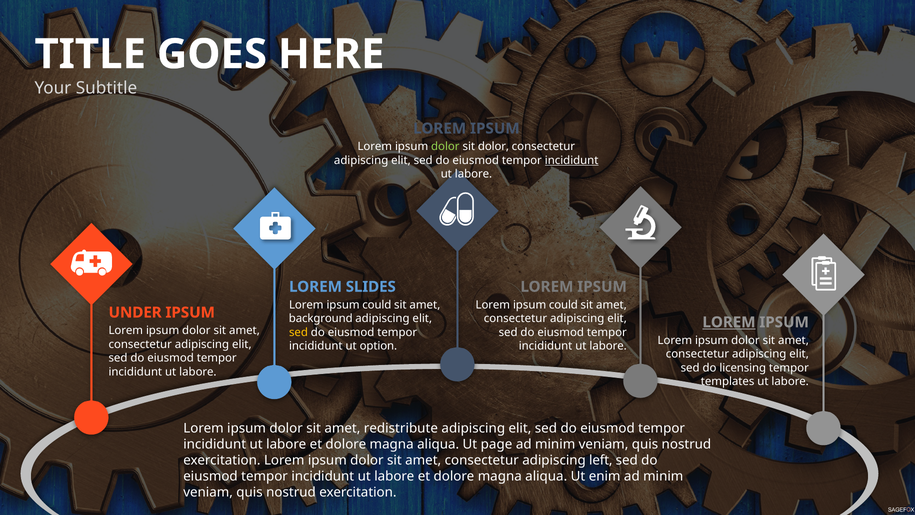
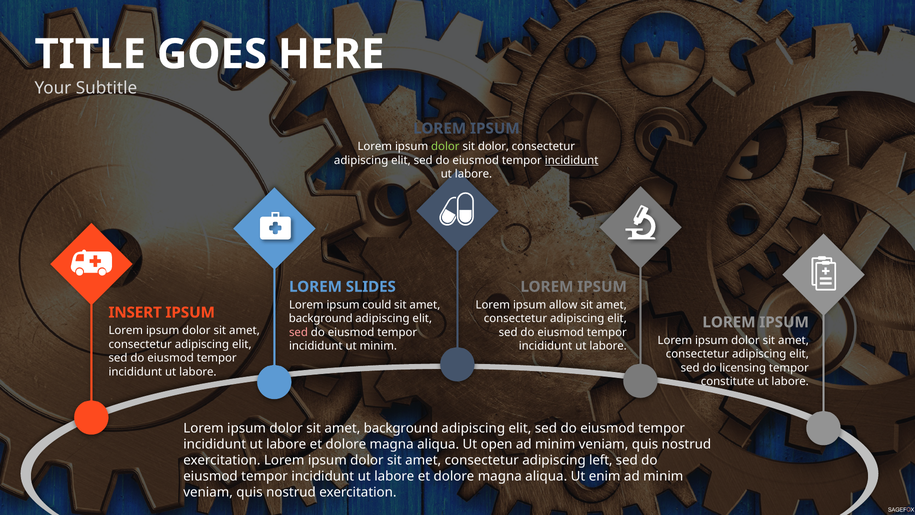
could: could -> allow (563, 305)
UNDER: UNDER -> INSERT (135, 312)
LOREM underline: present -> none (729, 322)
sed colour: yellow -> pink (298, 332)
ut option: option -> minim (378, 346)
templates: templates -> constitute (728, 381)
dolor sit amet redistribute: redistribute -> background (401, 428)
page: page -> open (497, 444)
